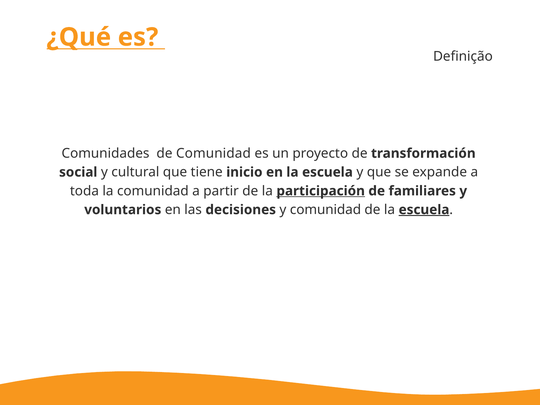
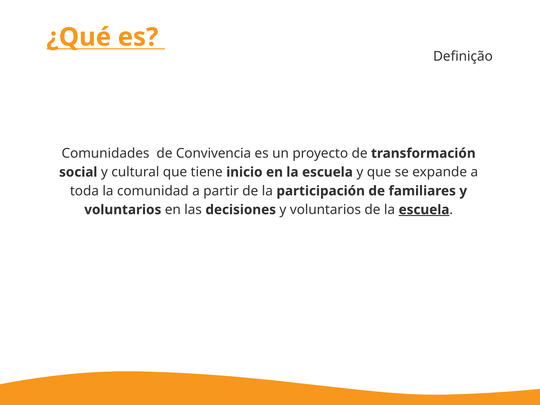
de Comunidad: Comunidad -> Convivencia (214, 153)
participación underline: present -> none (321, 191)
decisiones y comunidad: comunidad -> voluntarios (325, 210)
